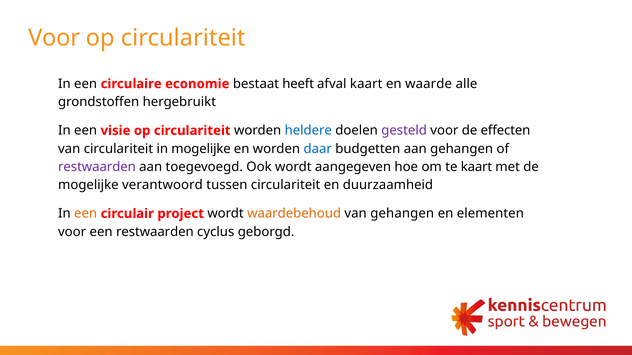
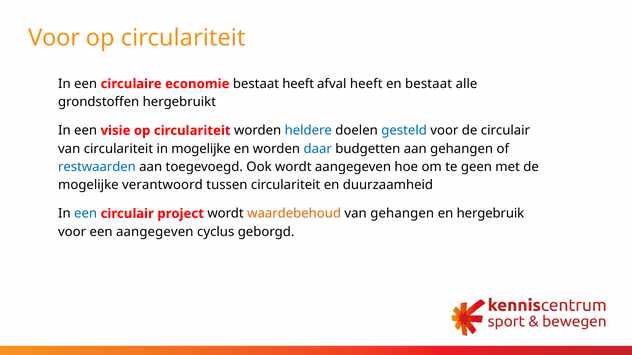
afval kaart: kaart -> heeft (366, 84)
en waarde: waarde -> bestaat (429, 84)
gesteld colour: purple -> blue (404, 131)
de effecten: effecten -> circulair (505, 131)
restwaarden colour: purple -> blue (97, 167)
te kaart: kaart -> geen (476, 167)
een colour: orange -> blue (86, 214)
elementen: elementen -> hergebruik (490, 214)
een restwaarden: restwaarden -> aangegeven (155, 232)
